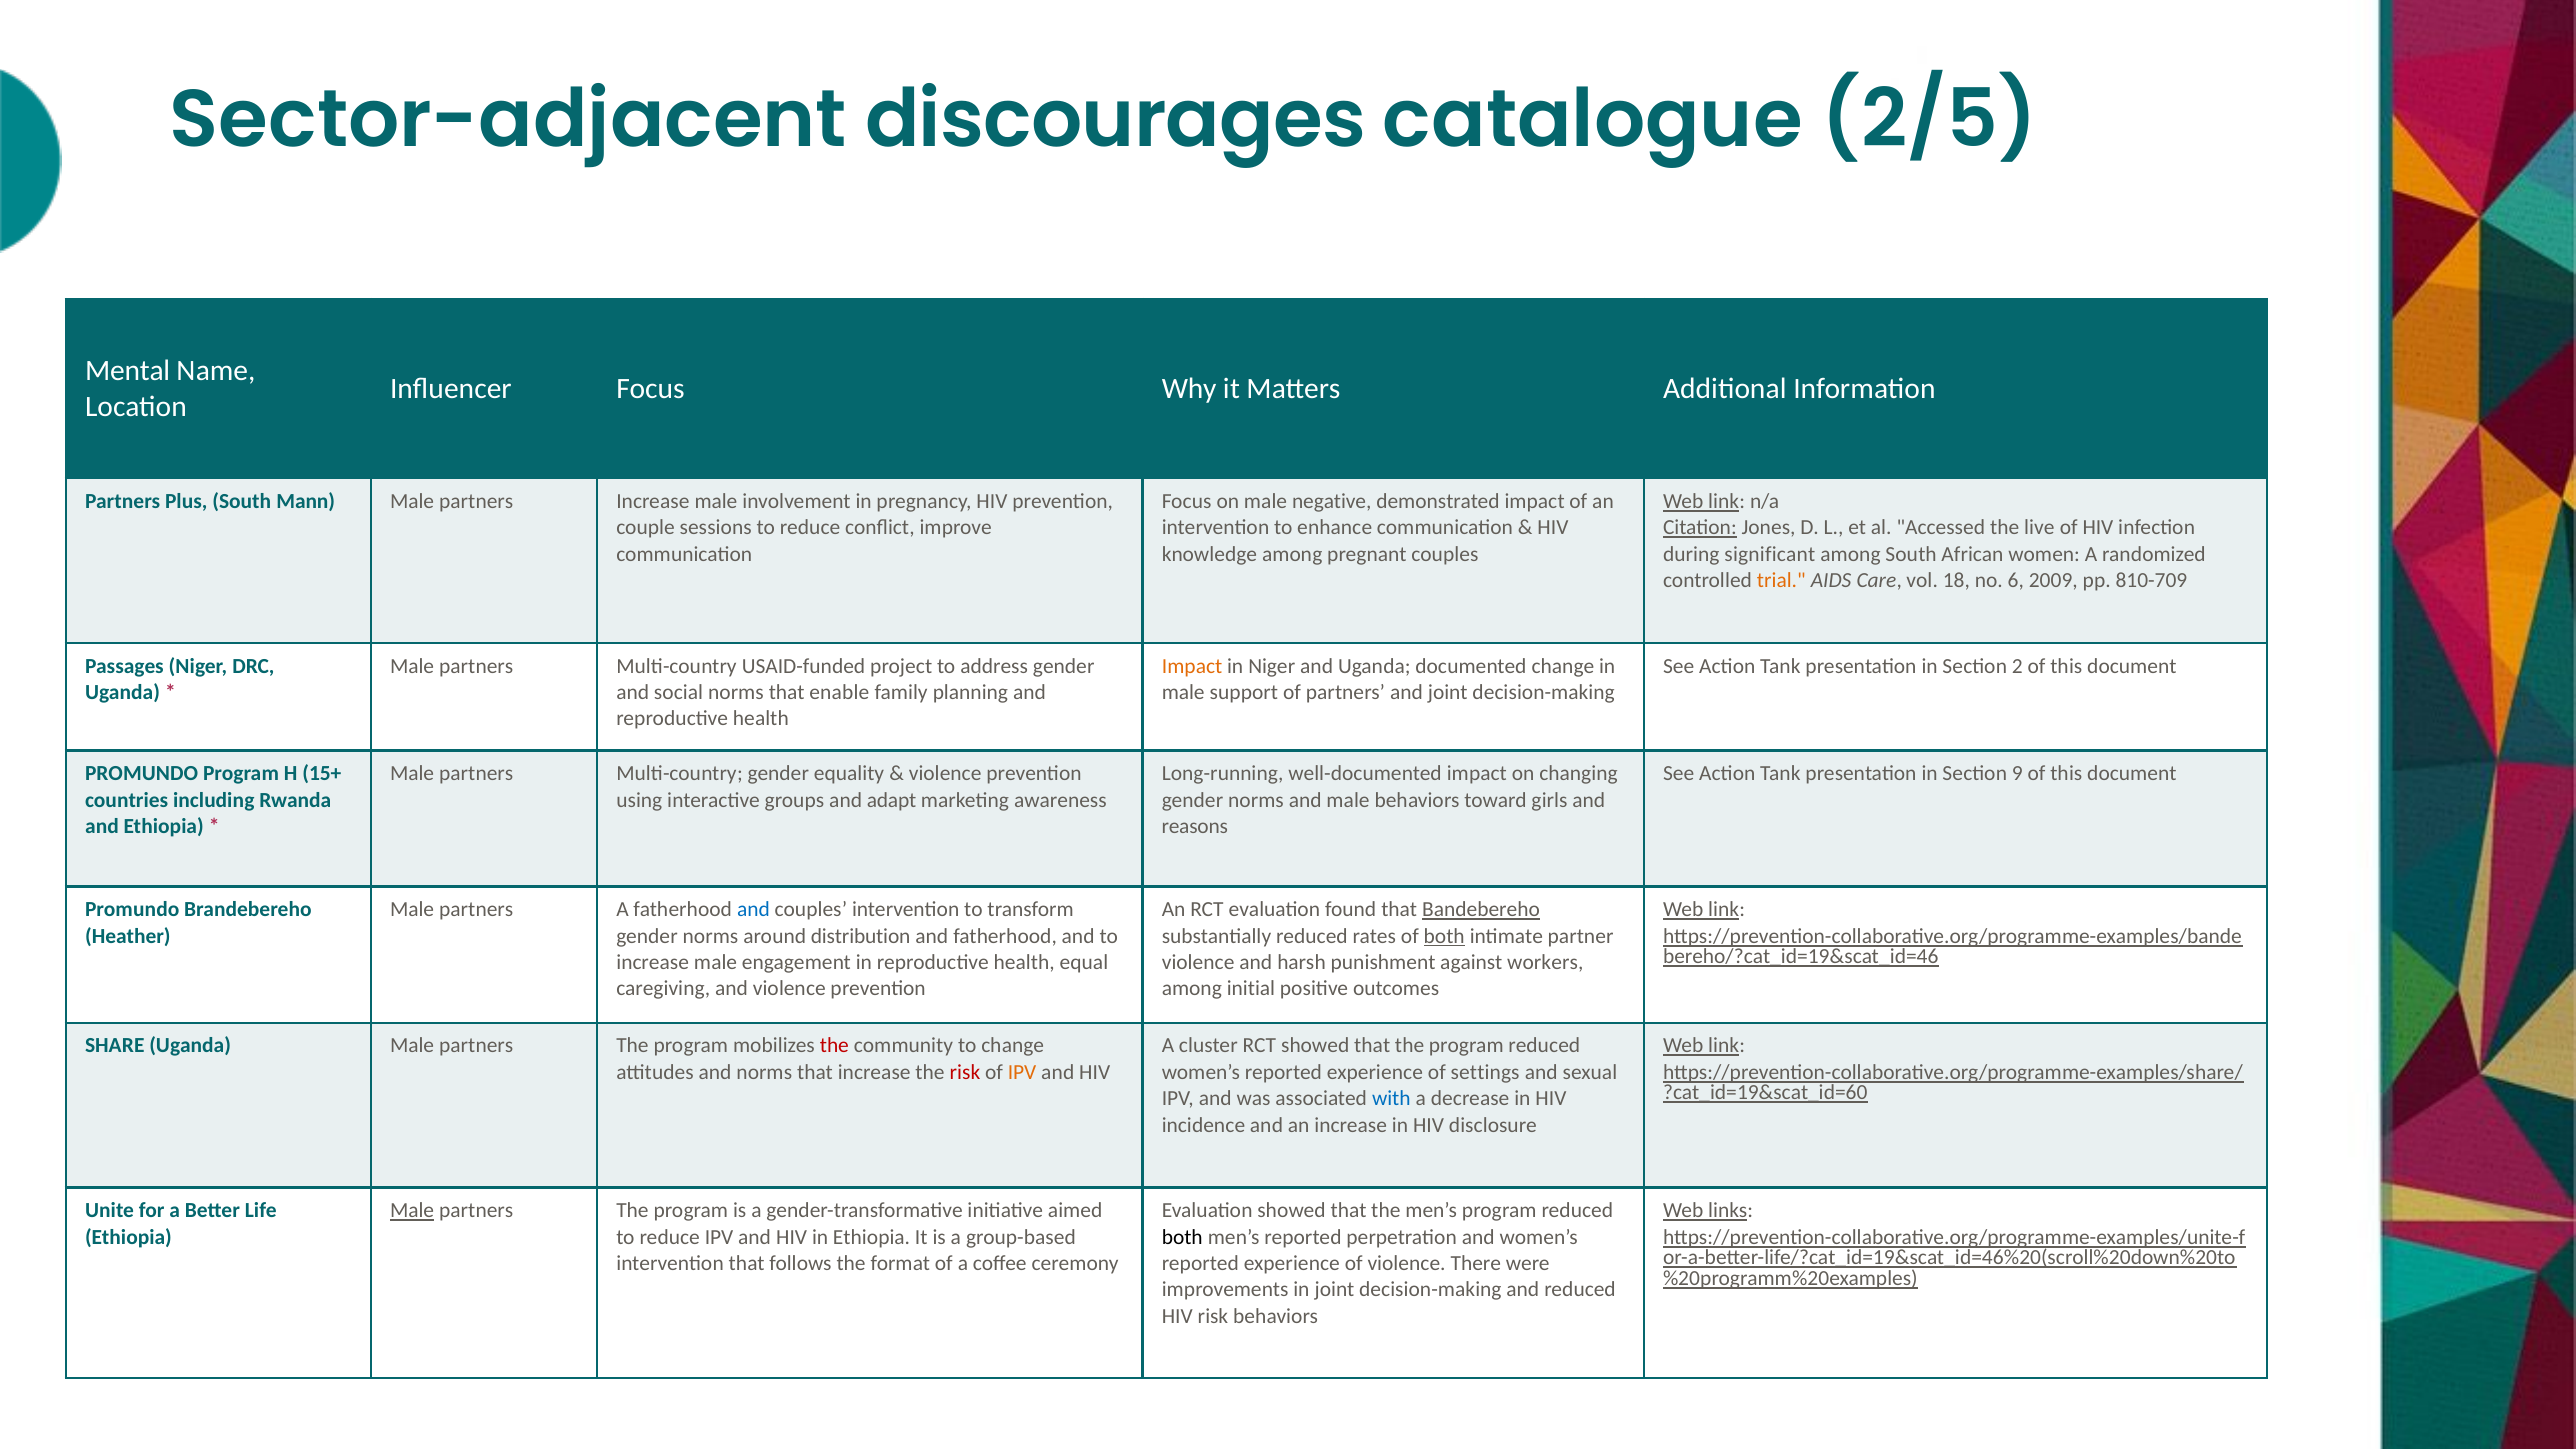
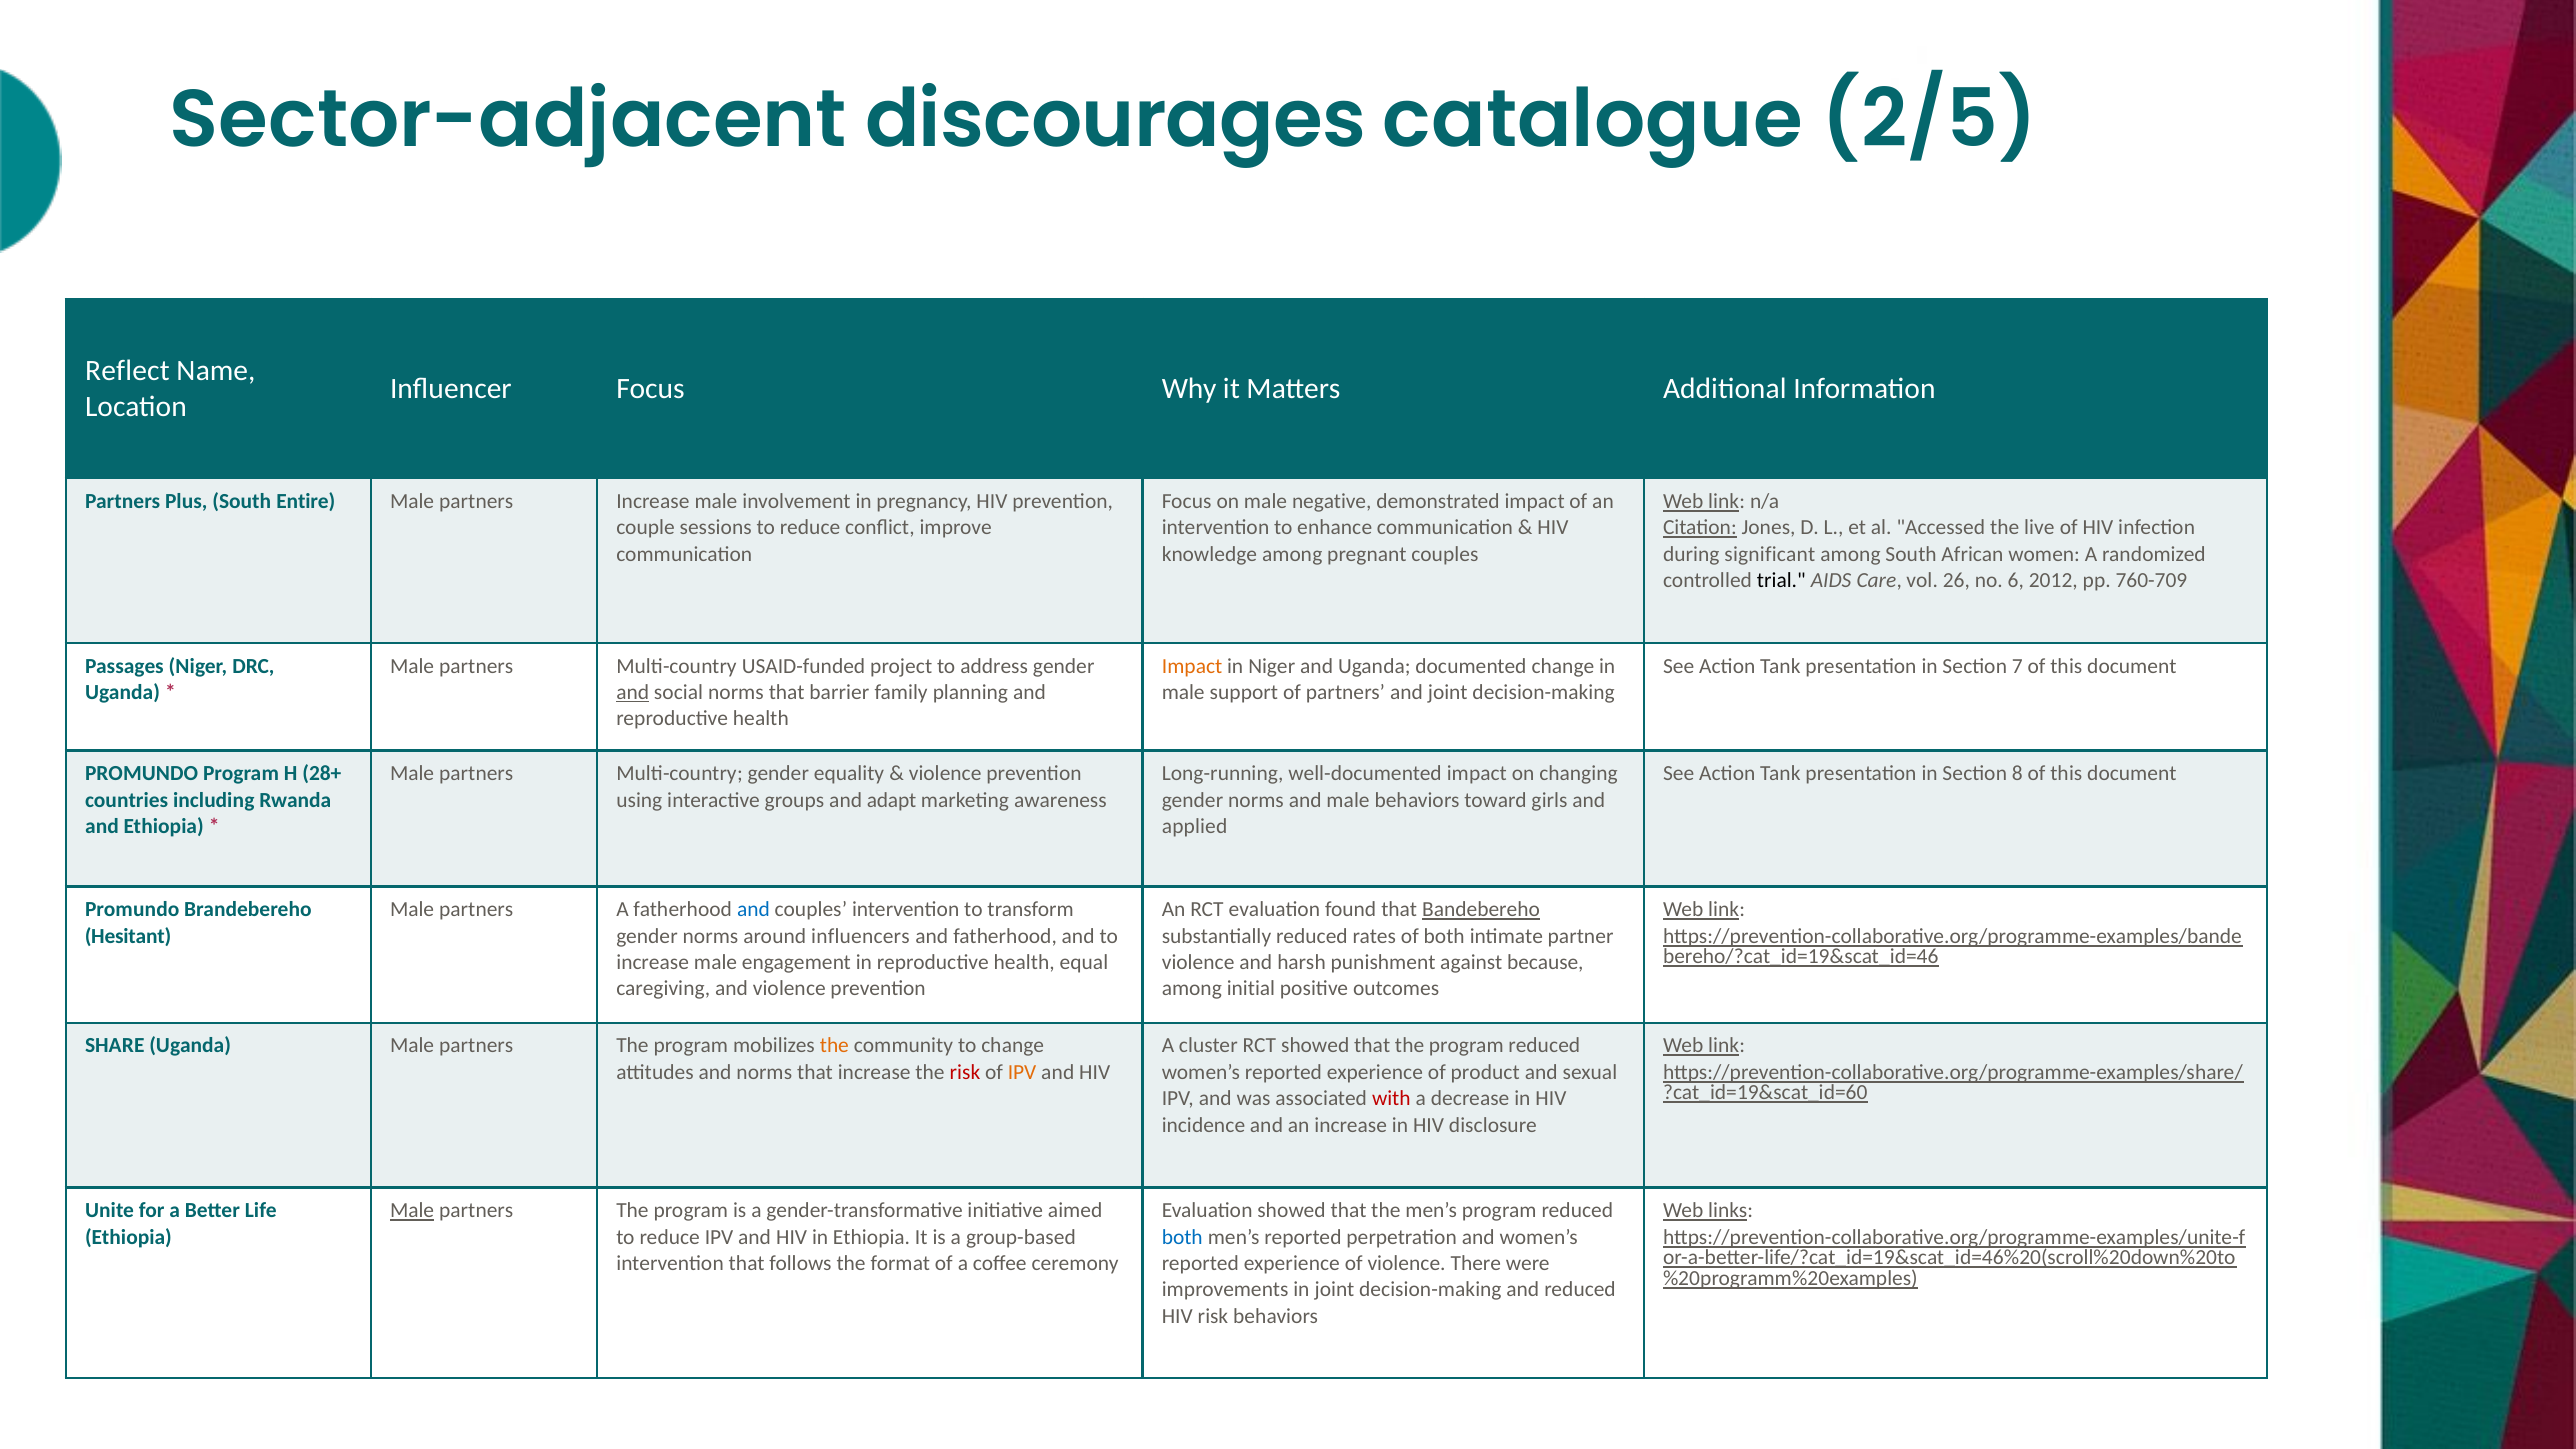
Mental: Mental -> Reflect (127, 371)
Mann: Mann -> Entire (306, 501)
trial colour: orange -> black (1781, 580)
18: 18 -> 26 (1956, 580)
2009: 2009 -> 2012 (2053, 580)
810-709: 810-709 -> 760-709 (2151, 580)
2: 2 -> 7 (2017, 666)
and underline: none -> present (633, 692)
enable: enable -> barrier (839, 692)
15+: 15+ -> 28+ (322, 774)
9: 9 -> 8 (2017, 774)
reasons: reasons -> applied (1195, 826)
Heather: Heather -> Hesitant (128, 936)
distribution: distribution -> influencers (860, 936)
both underline: present -> none (1444, 936)
workers: workers -> because (1545, 962)
the colour: red -> orange (834, 1046)
settings: settings -> product (1485, 1072)
with colour: blue -> red (1391, 1099)
both colour: black -> blue (1182, 1237)
